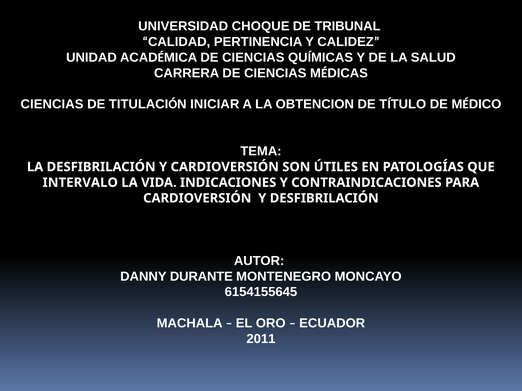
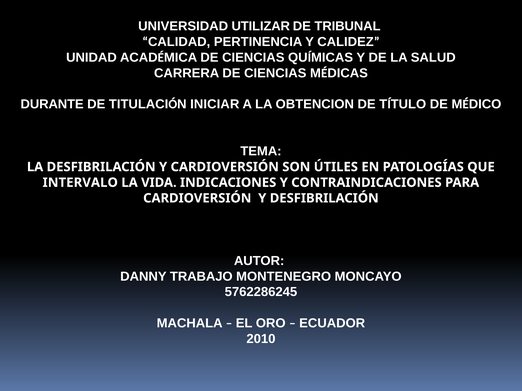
CHOQUE: CHOQUE -> UTILIZAR (261, 26)
CIENCIAS: CIENCIAS -> DURANTE (52, 104)
DURANTE: DURANTE -> TRABAJO (201, 277)
6154155645: 6154155645 -> 5762286245 (261, 292)
2011: 2011 -> 2010 (261, 339)
